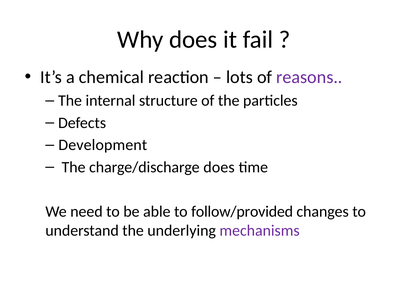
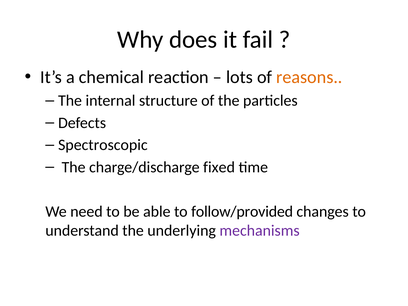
reasons colour: purple -> orange (309, 77)
Development: Development -> Spectroscopic (103, 145)
charge/discharge does: does -> fixed (219, 167)
